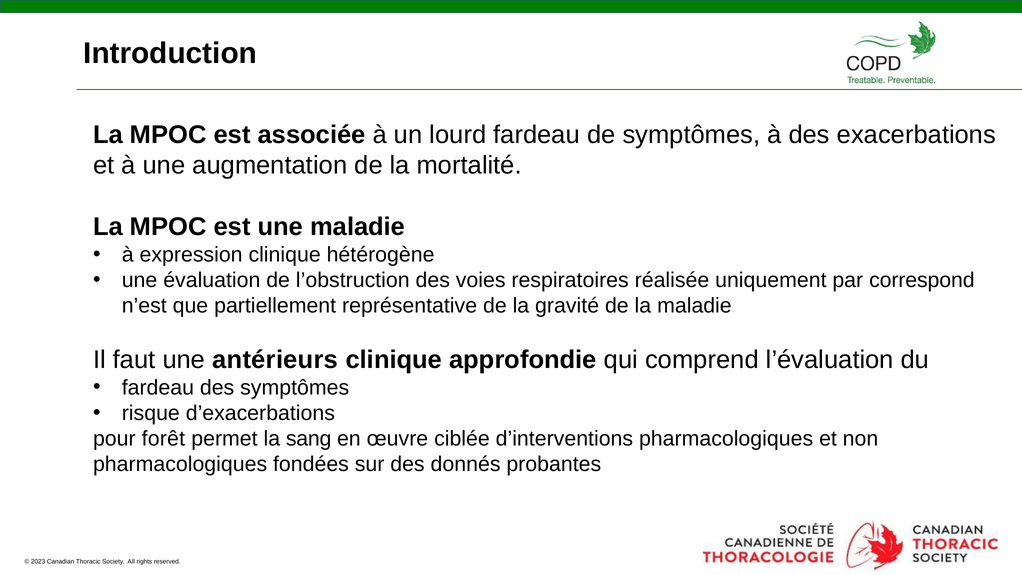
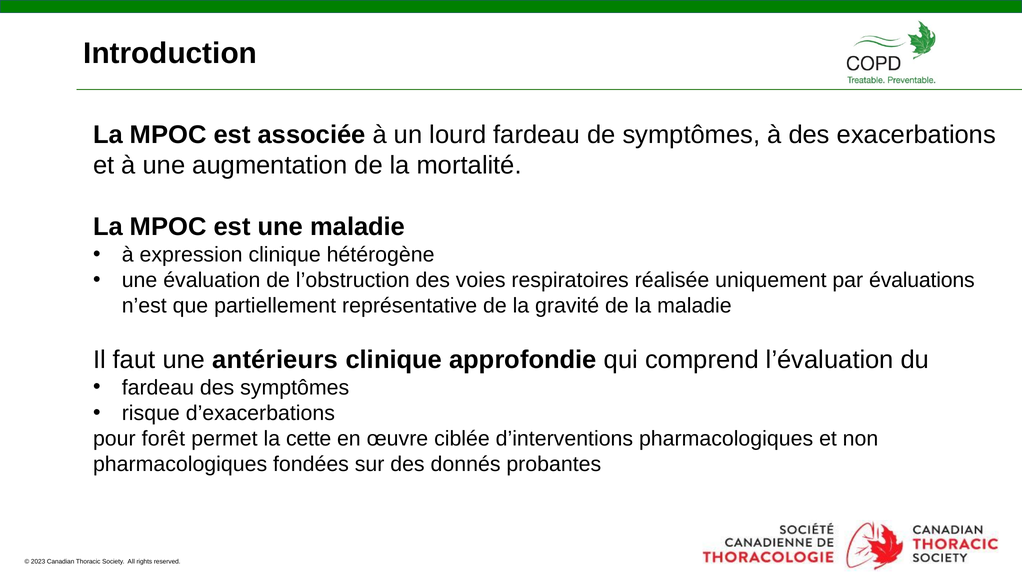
correspond: correspond -> évaluations (922, 280)
sang: sang -> cette (309, 439)
